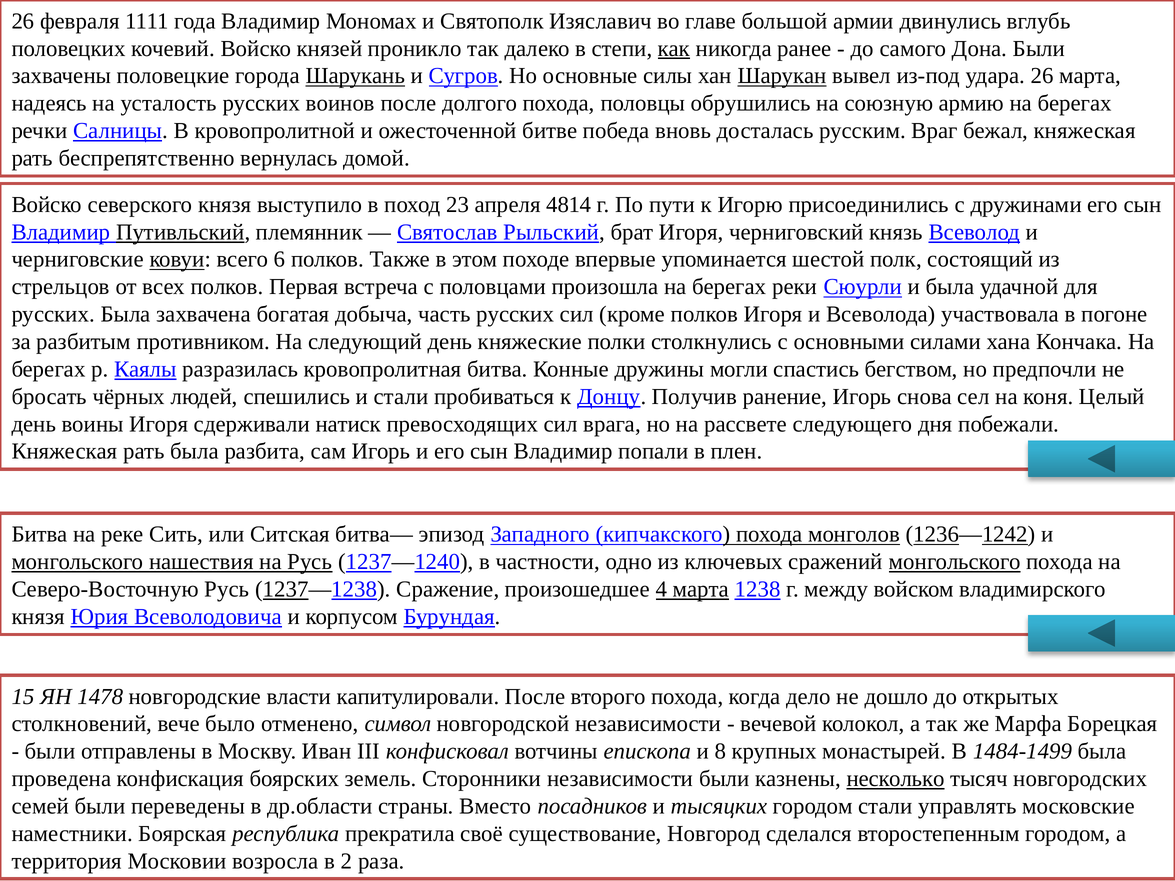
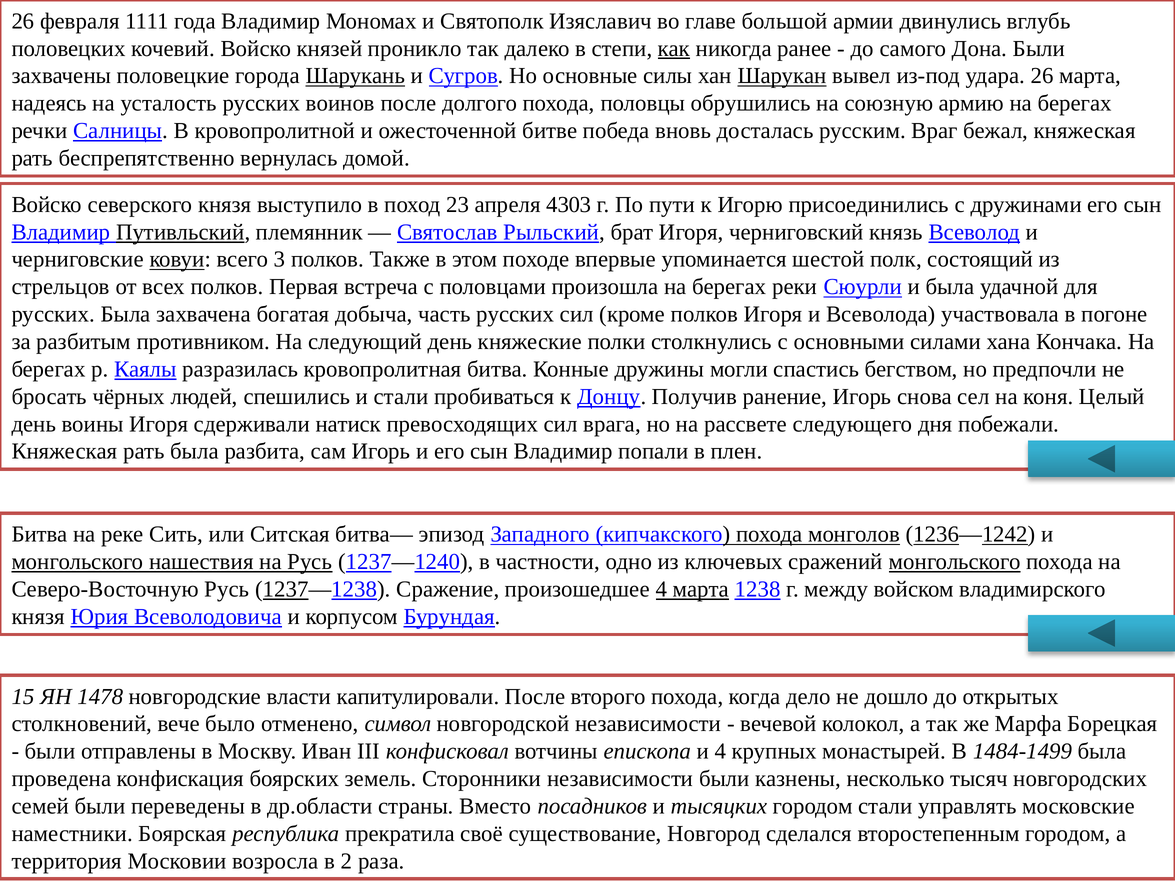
4814: 4814 -> 4303 (569, 205)
6: 6 -> 3 (280, 260)
и 8: 8 -> 4 (720, 752)
несколько underline: present -> none (896, 779)
